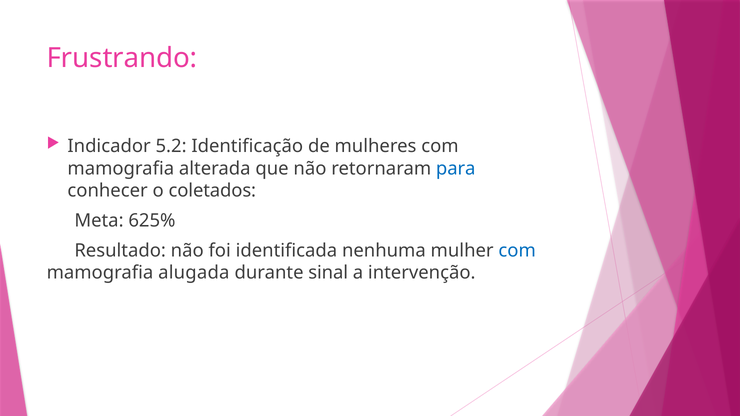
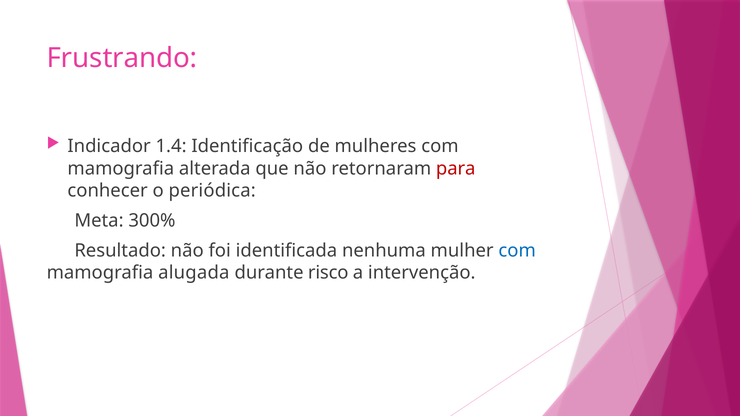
5.2: 5.2 -> 1.4 (171, 146)
para colour: blue -> red (456, 169)
coletados: coletados -> periódica (212, 191)
625%: 625% -> 300% (152, 221)
sinal: sinal -> risco (328, 273)
